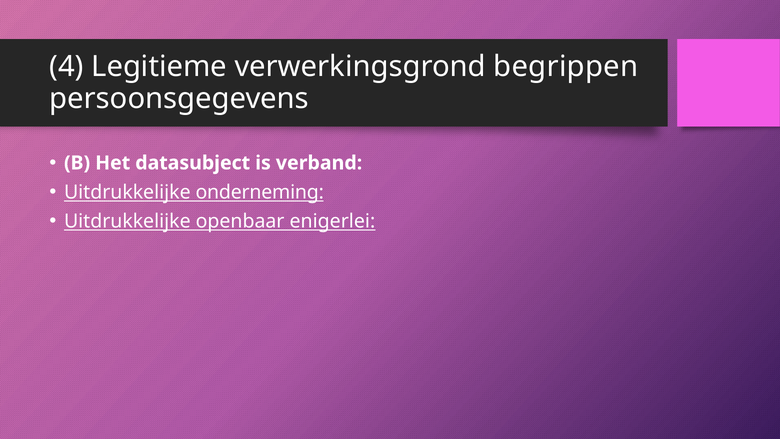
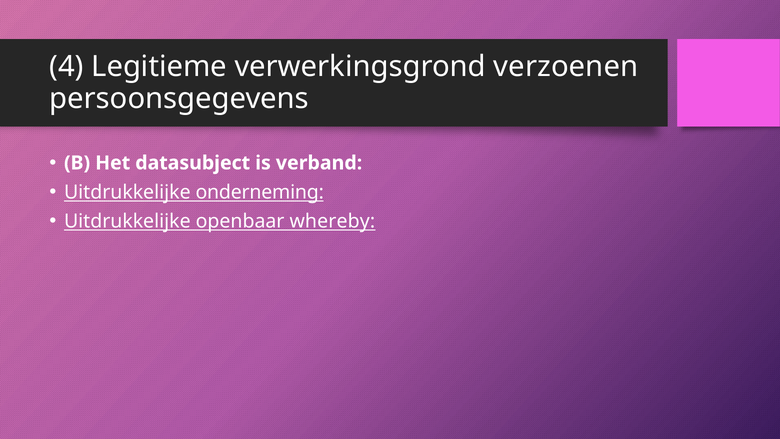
begrippen: begrippen -> verzoenen (566, 67)
enigerlei: enigerlei -> whereby (332, 221)
